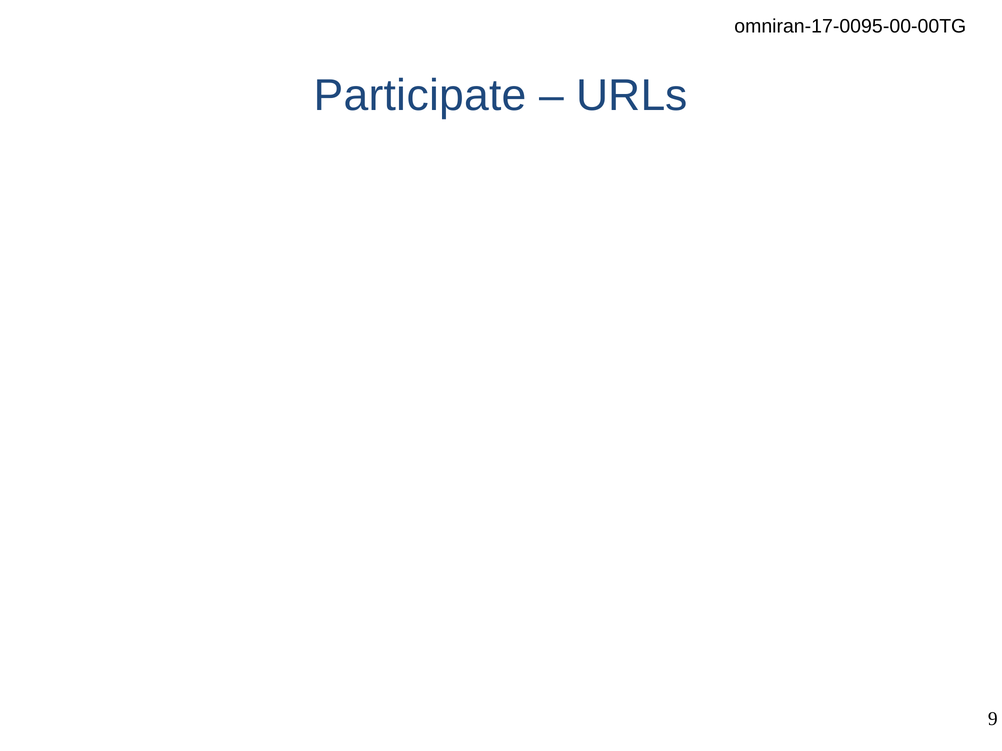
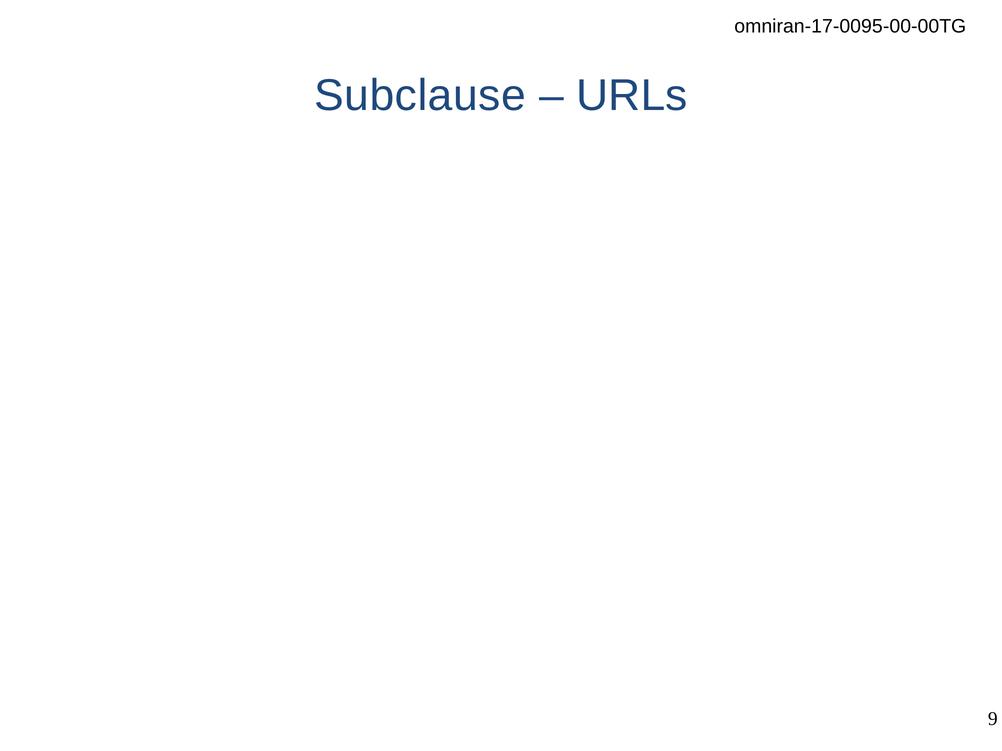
Participate: Participate -> Subclause (420, 96)
